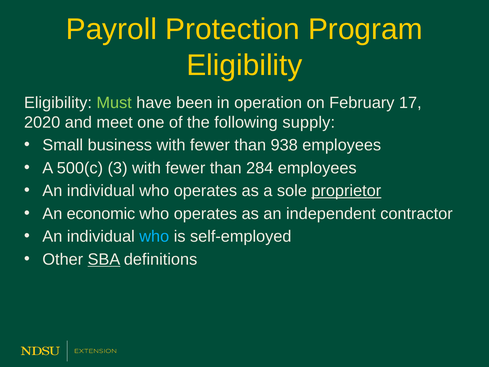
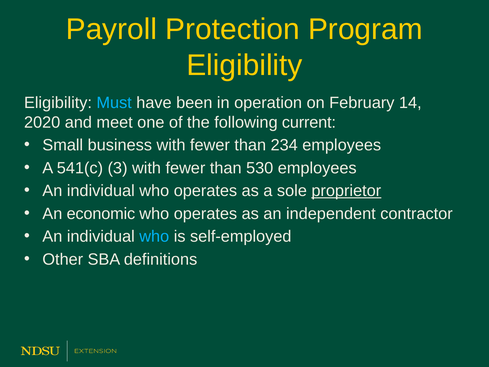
Must colour: light green -> light blue (114, 103)
17: 17 -> 14 (410, 103)
supply: supply -> current (309, 122)
938: 938 -> 234 (284, 145)
500(c: 500(c -> 541(c (80, 168)
284: 284 -> 530 (260, 168)
SBA underline: present -> none (104, 259)
